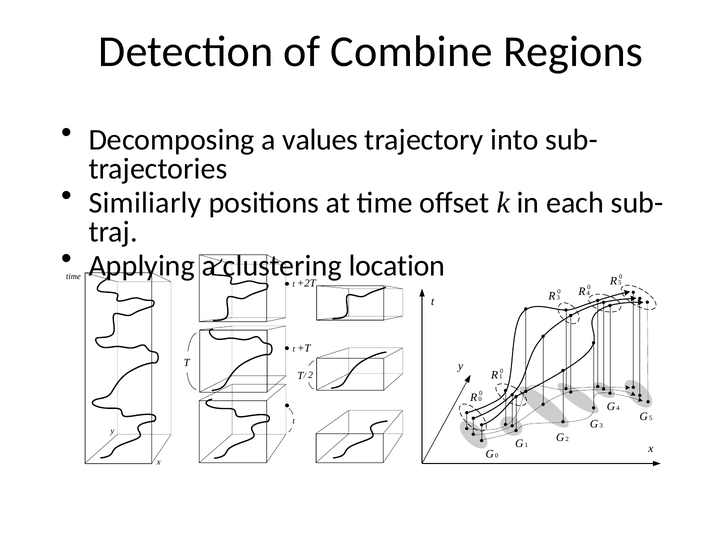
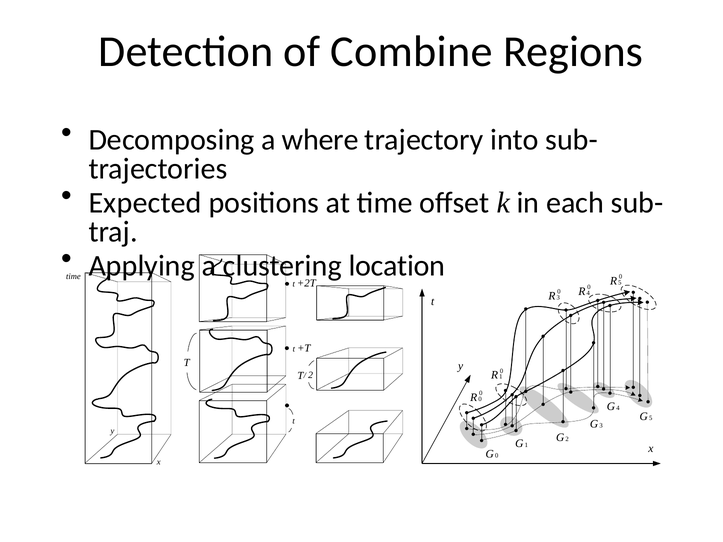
values: values -> where (320, 140)
Similiarly: Similiarly -> Expected (145, 203)
